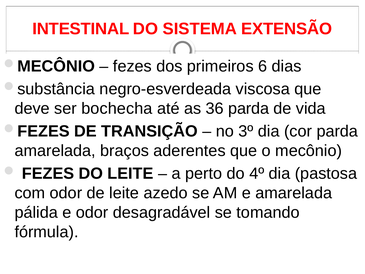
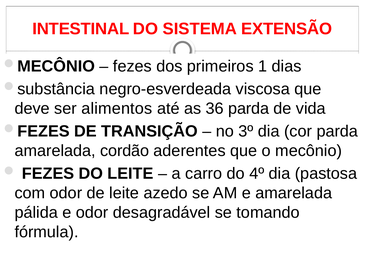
6: 6 -> 1 (263, 66)
bochecha: bochecha -> alimentos (117, 108)
braços: braços -> cordão (125, 151)
perto: perto -> carro (204, 173)
